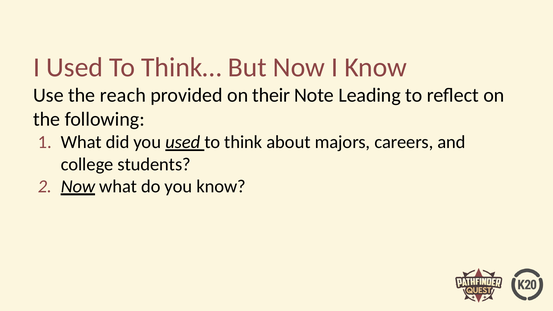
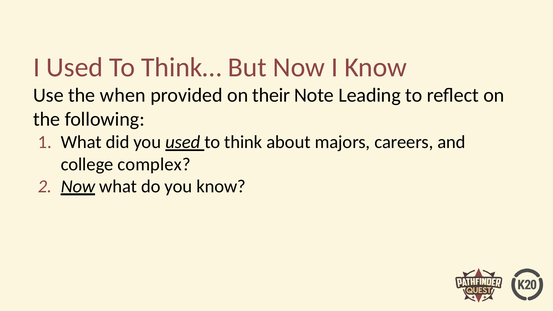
reach: reach -> when (123, 95)
students: students -> complex (154, 164)
